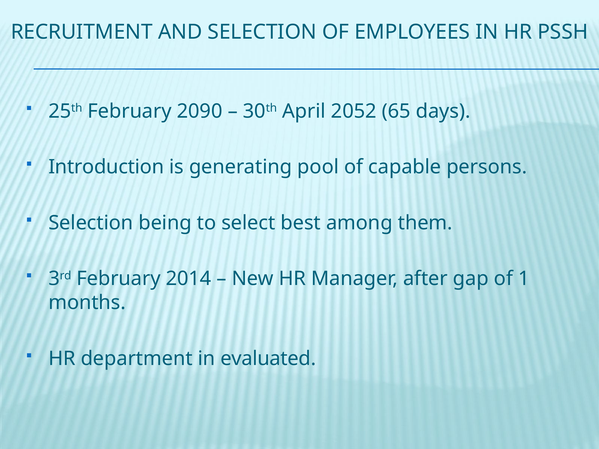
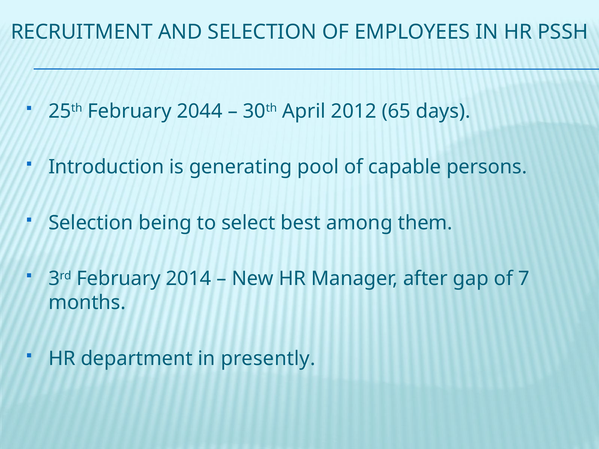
2090: 2090 -> 2044 (200, 111)
2052: 2052 -> 2012 (354, 111)
1: 1 -> 7 (524, 279)
evaluated: evaluated -> presently (268, 359)
